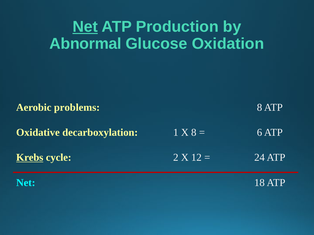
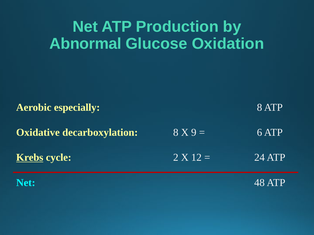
Net underline: present -> none (85, 27)
problems: problems -> especially (77, 108)
decarboxylation 1: 1 -> 8 (176, 133)
X 8: 8 -> 9 (194, 133)
18: 18 -> 48 (259, 183)
